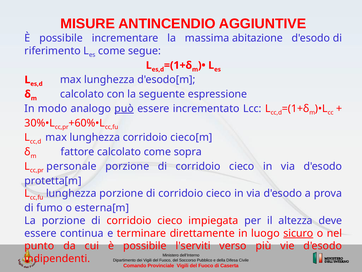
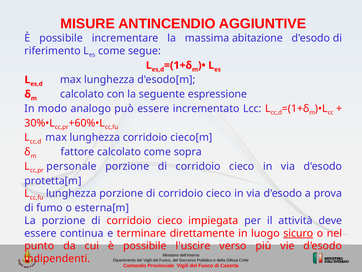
può underline: present -> none (124, 108)
altezza: altezza -> attività (296, 220)
l'serviti: l'serviti -> l'uscire (193, 246)
